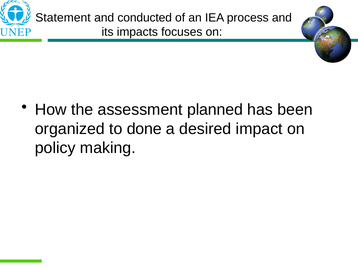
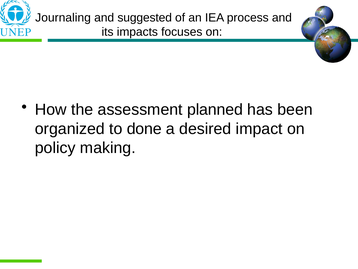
Statement: Statement -> Journaling (63, 18)
conducted: conducted -> suggested (145, 18)
